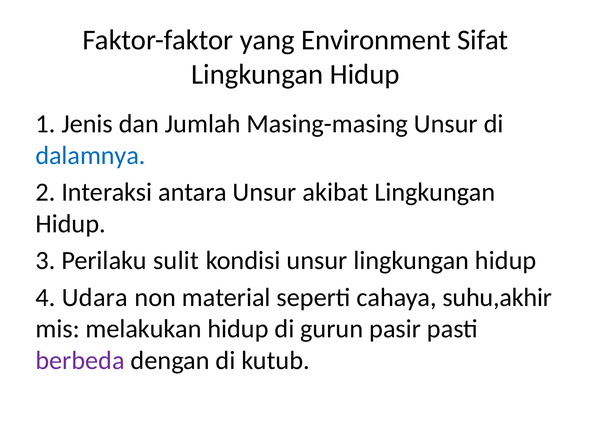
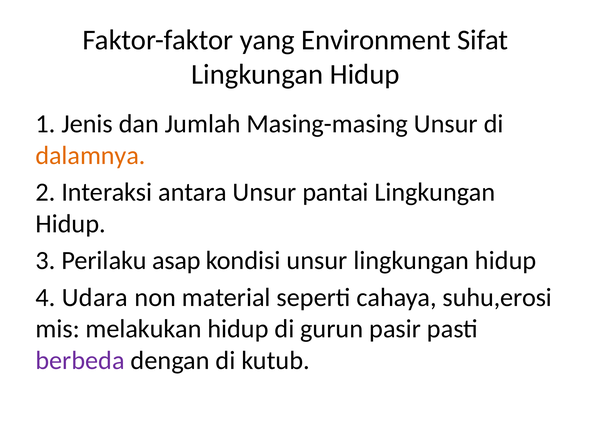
dalamnya colour: blue -> orange (90, 156)
akibat: akibat -> pantai (336, 192)
sulit: sulit -> asap (176, 261)
suhu,akhir: suhu,akhir -> suhu,erosi (497, 298)
